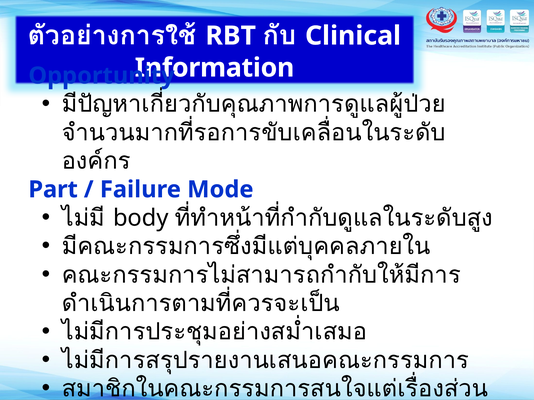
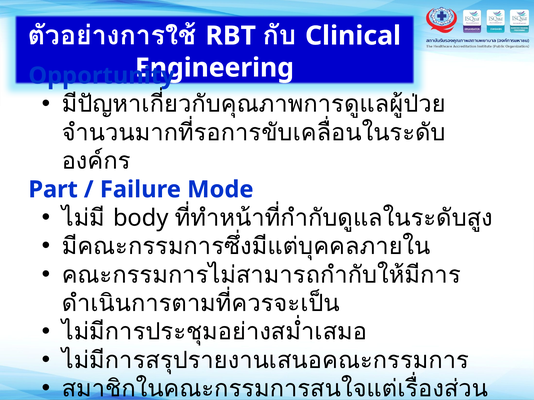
Information: Information -> Engineering (214, 68)
